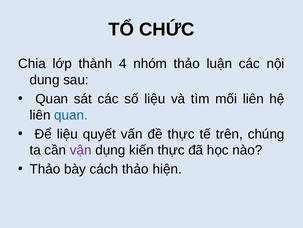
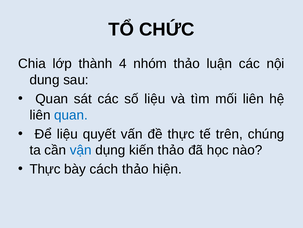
vận colour: purple -> blue (81, 150)
kiến thực: thực -> thảo (171, 150)
Thảo: Thảo -> Thực (45, 169)
